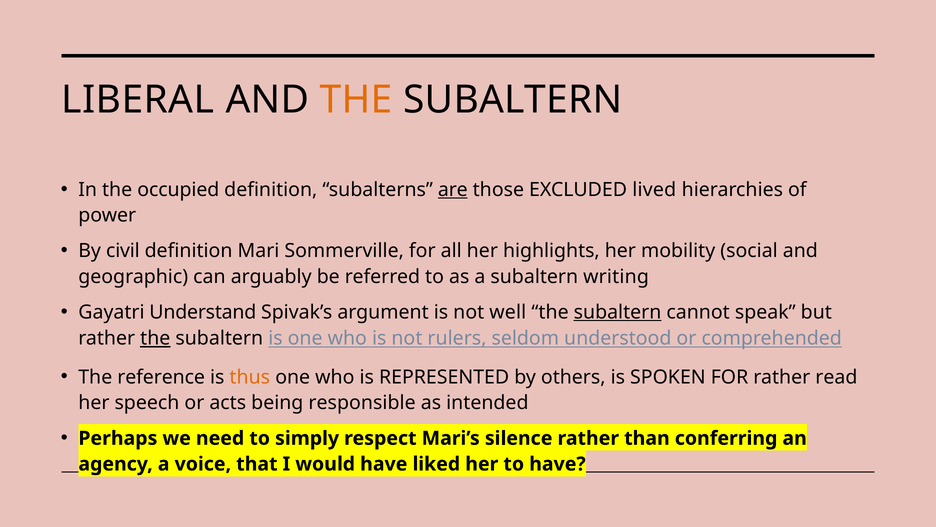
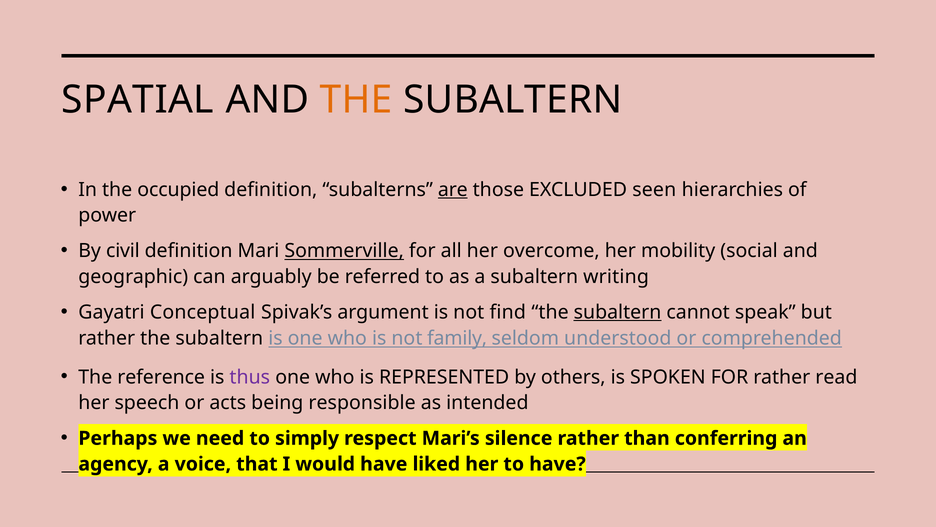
LIBERAL: LIBERAL -> SPATIAL (138, 100)
lived: lived -> seen (654, 189)
Sommerville underline: none -> present (344, 251)
highlights: highlights -> overcome (551, 251)
Understand: Understand -> Conceptual (203, 312)
well: well -> find (508, 312)
the underline: present -> none (155, 338)
rulers: rulers -> family (457, 338)
thus colour: orange -> purple (250, 377)
